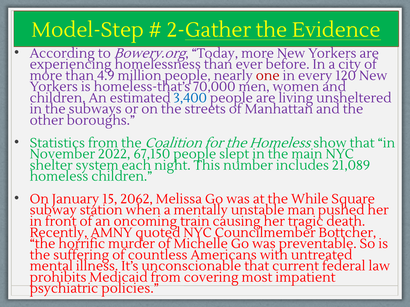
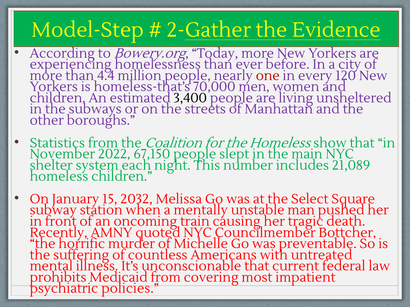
4.9: 4.9 -> 4.4 (106, 76)
3,400 colour: blue -> black (190, 98)
2062: 2062 -> 2032 (136, 199)
While: While -> Select (310, 199)
